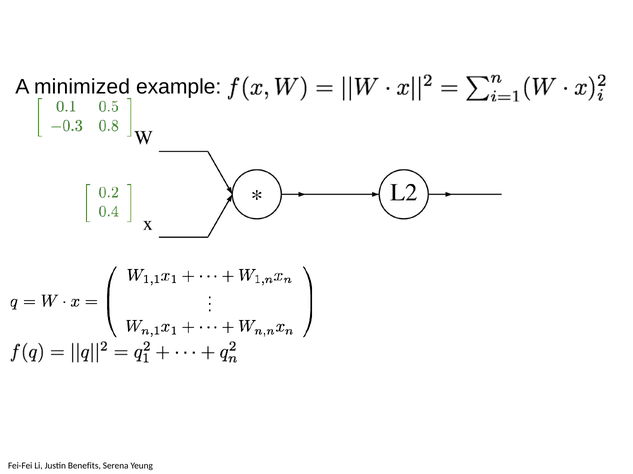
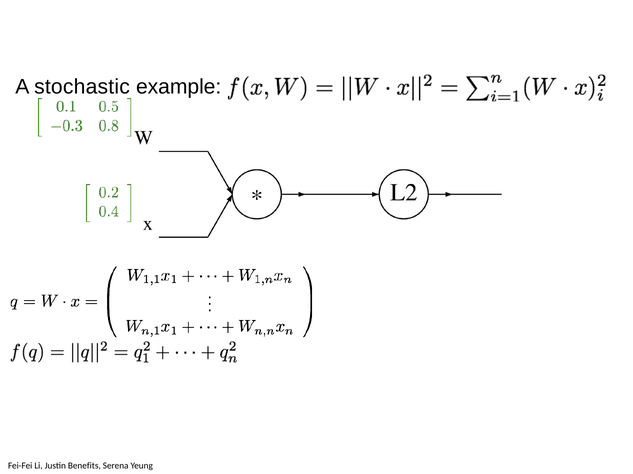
minimized: minimized -> stochastic (82, 87)
